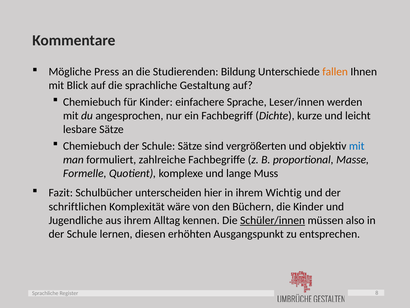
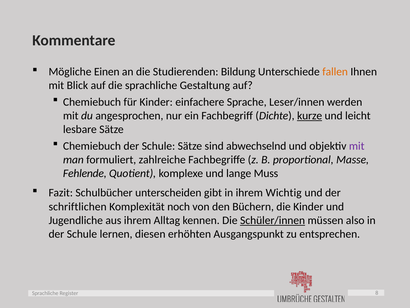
Press: Press -> Einen (107, 72)
kurze underline: none -> present (310, 116)
vergrößerten: vergrößerten -> abwechselnd (256, 146)
mit colour: blue -> purple (357, 146)
Formelle: Formelle -> Fehlende (85, 173)
hier: hier -> gibt (213, 193)
wäre: wäre -> noch (179, 206)
